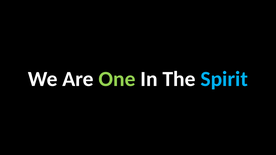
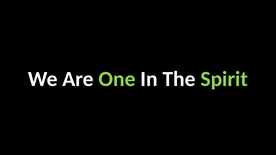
Spirit colour: light blue -> light green (224, 79)
